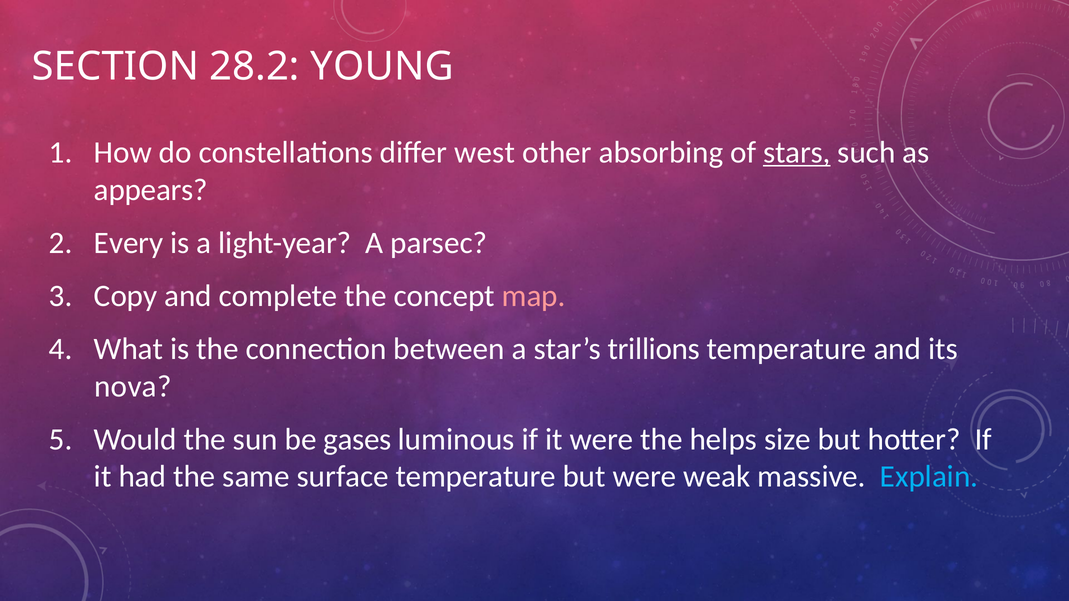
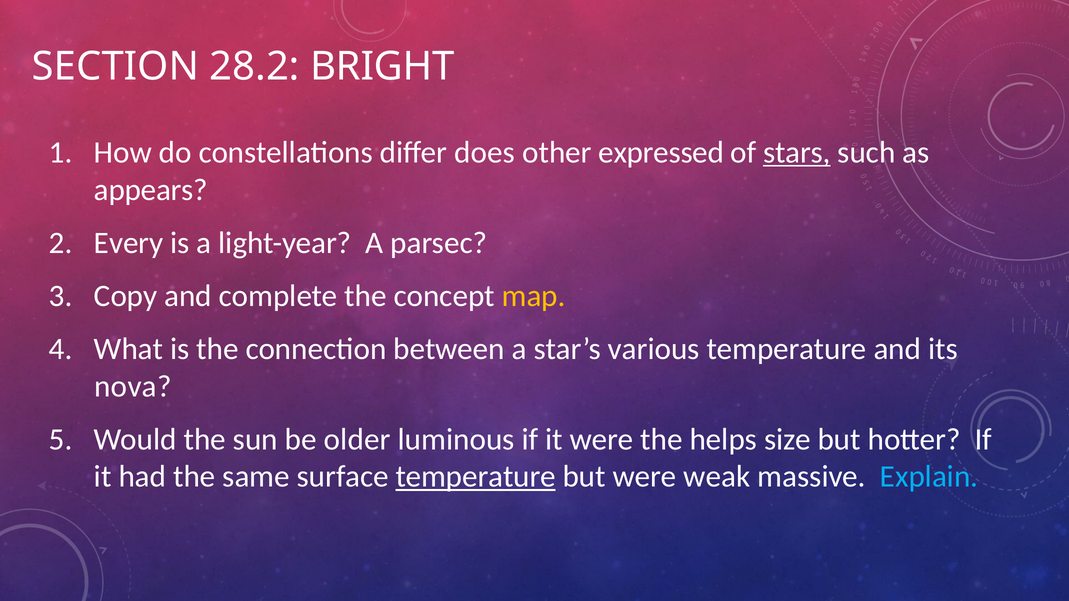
YOUNG: YOUNG -> BRIGHT (382, 67)
west: west -> does (485, 152)
absorbing: absorbing -> expressed (661, 152)
map colour: pink -> yellow (534, 296)
trillions: trillions -> various (654, 349)
gases: gases -> older (357, 439)
temperature underline: none -> present (476, 477)
